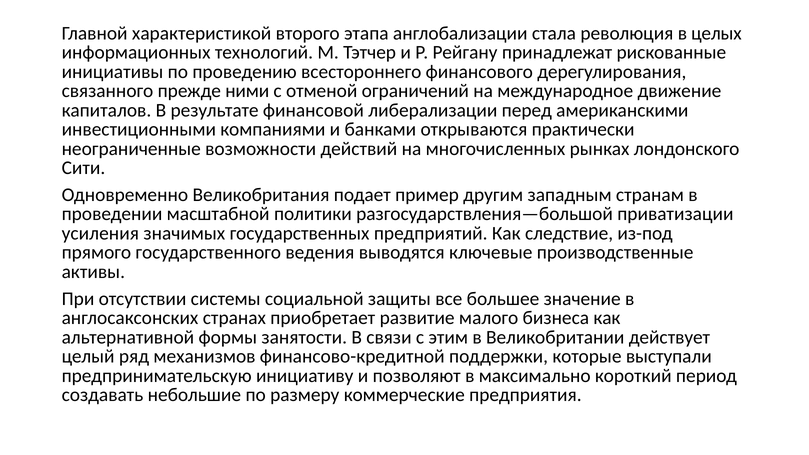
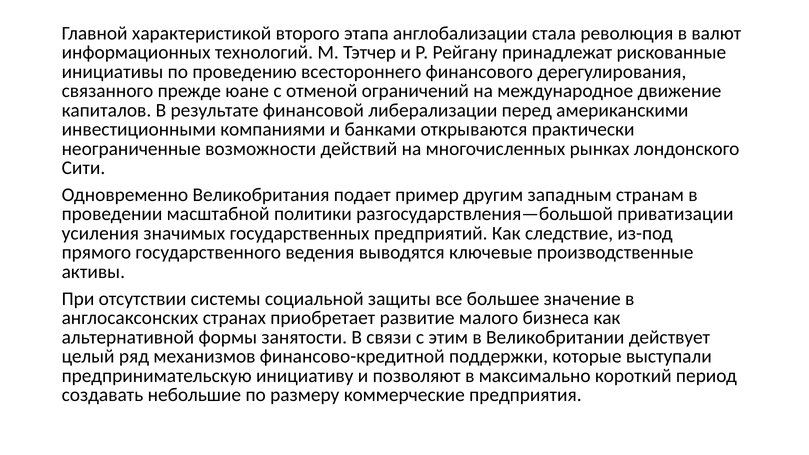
целых: целых -> валют (716, 33)
ними: ними -> юане (247, 91)
